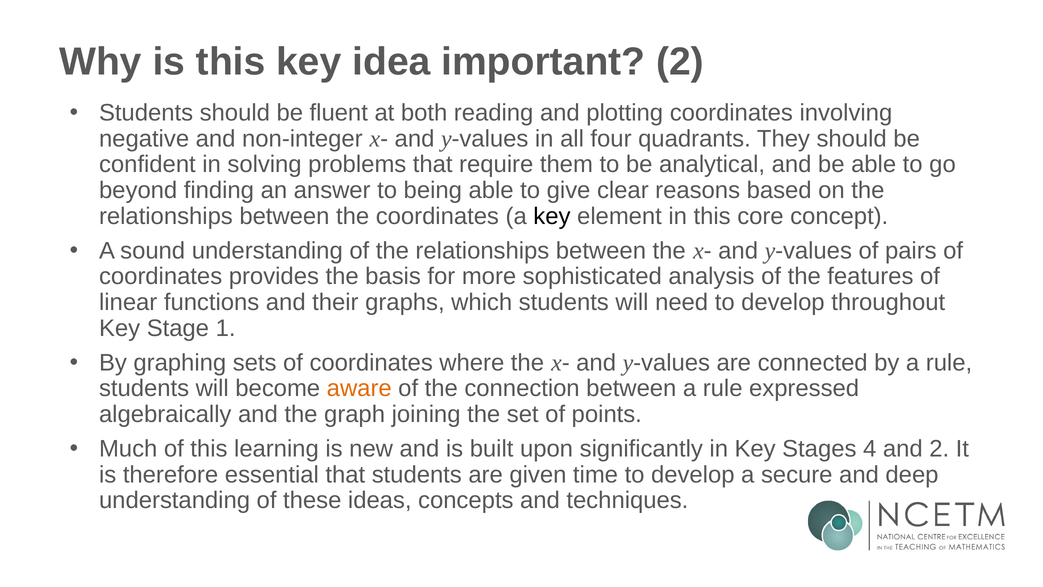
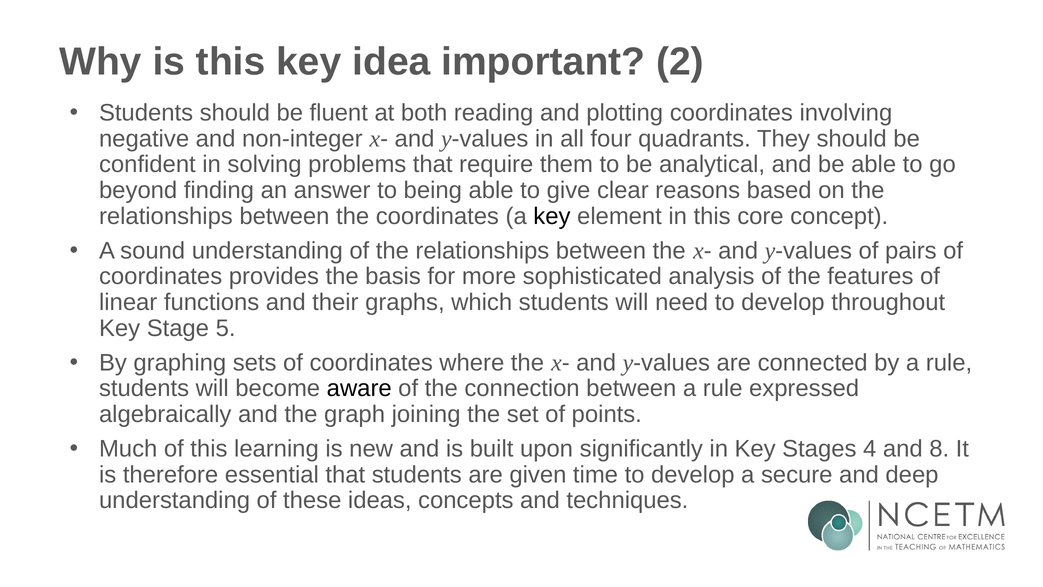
1: 1 -> 5 (226, 328)
aware colour: orange -> black (359, 388)
and 2: 2 -> 8 (939, 449)
